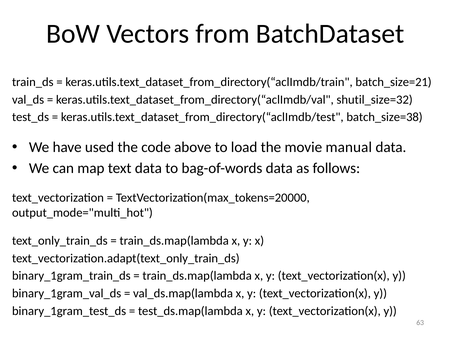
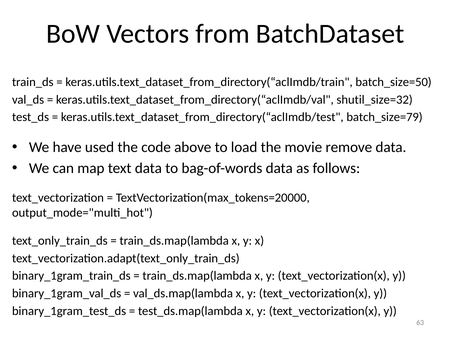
batch_size=21: batch_size=21 -> batch_size=50 (394, 82)
batch_size=38: batch_size=38 -> batch_size=79 (385, 117)
manual: manual -> remove (349, 147)
